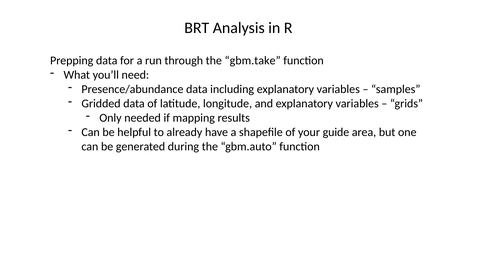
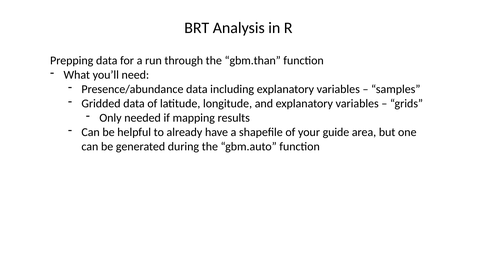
gbm.take: gbm.take -> gbm.than (253, 60)
